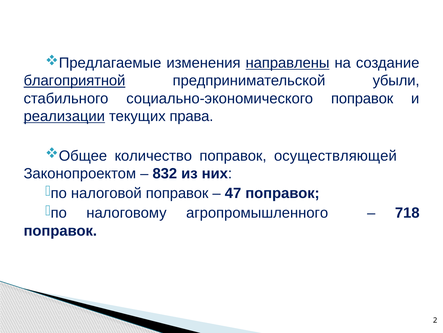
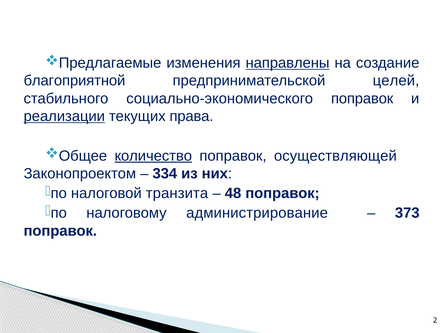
благоприятной underline: present -> none (74, 81)
убыли: убыли -> целей (396, 81)
количество underline: none -> present (153, 155)
832: 832 -> 334 (165, 173)
налоговой поправок: поправок -> транзита (177, 193)
47: 47 -> 48 (233, 193)
агропромышленного: агропромышленного -> администрирование (257, 213)
718: 718 -> 373 (407, 213)
